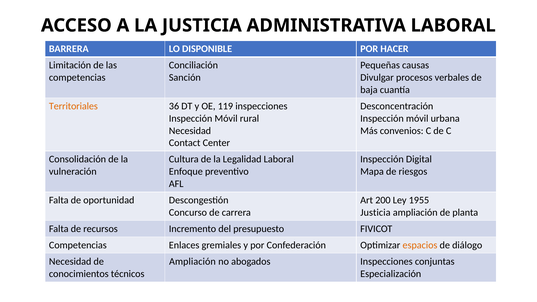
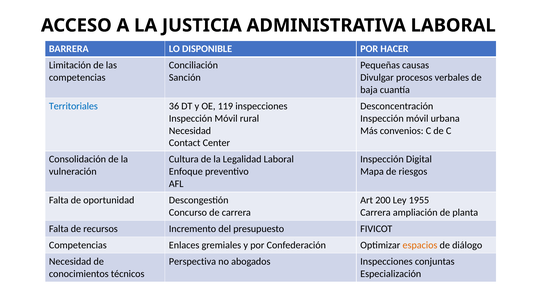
Territoriales colour: orange -> blue (73, 106)
Justicia: Justicia -> Carrera (375, 213)
Ampliación: Ampliación -> Perspectiva (192, 262)
